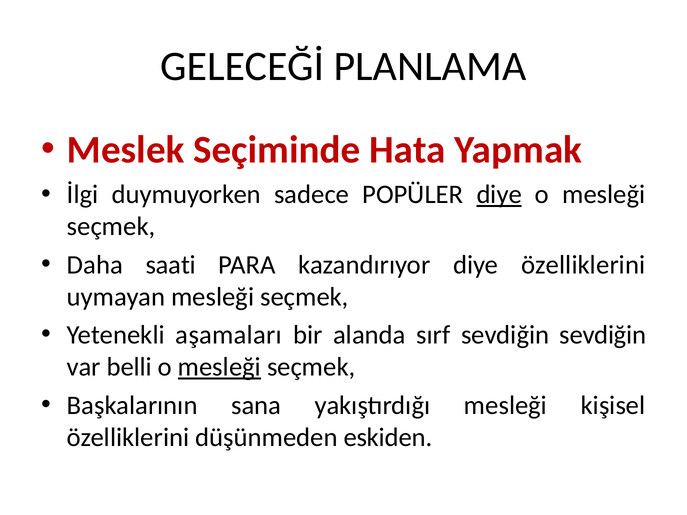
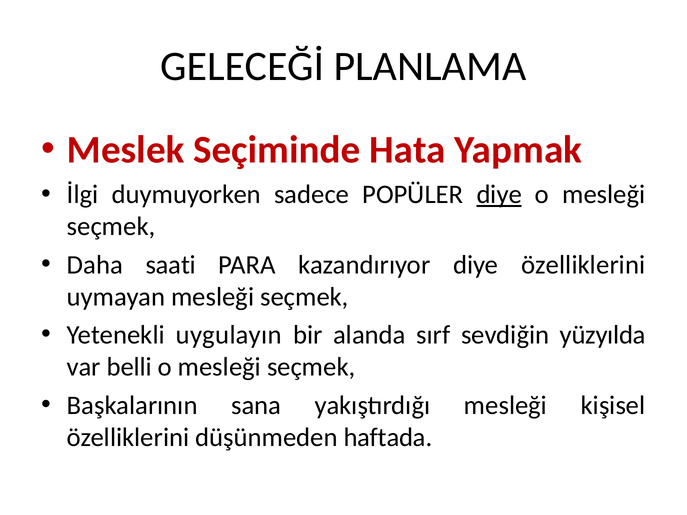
aşamaları: aşamaları -> uygulayın (229, 335)
sevdiğin sevdiğin: sevdiğin -> yüzyılda (603, 335)
mesleği underline: present -> none (219, 367)
eskiden: eskiden -> haftada (388, 437)
